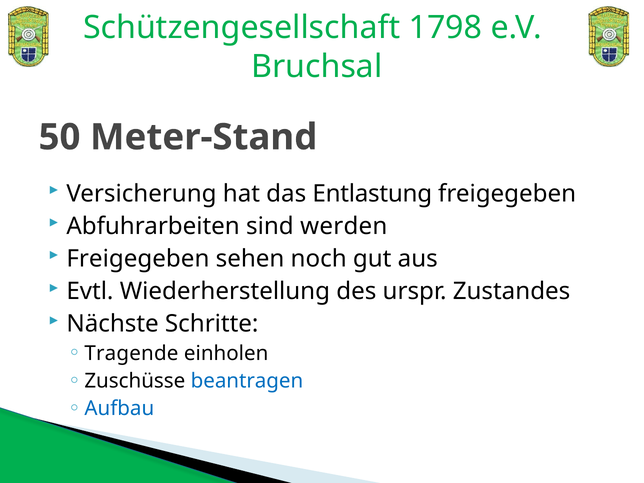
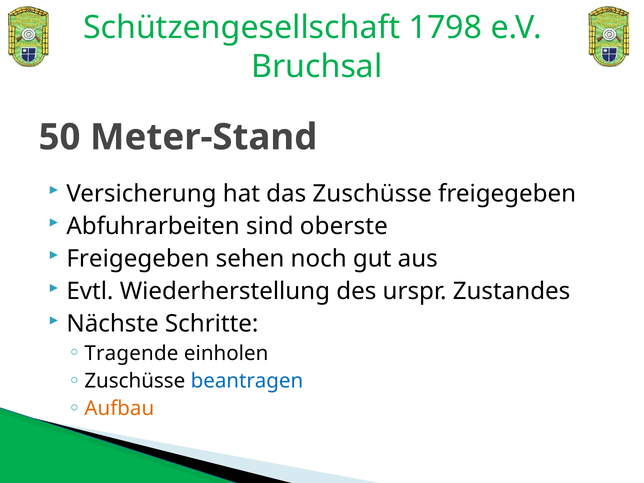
das Entlastung: Entlastung -> Zuschüsse (372, 194)
werden: werden -> oberste (344, 226)
Aufbau colour: blue -> orange (119, 409)
